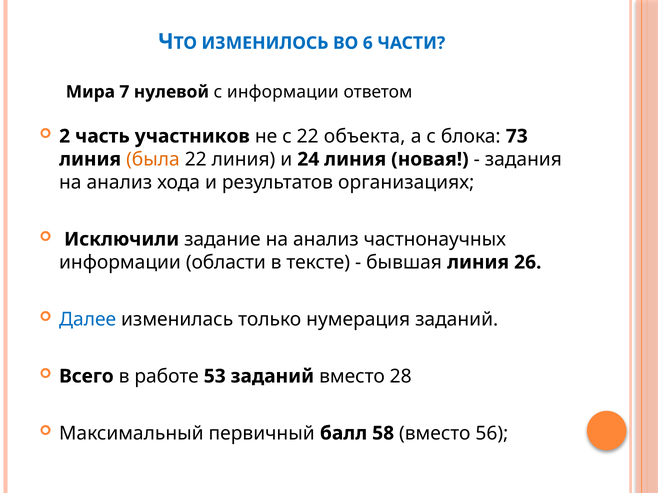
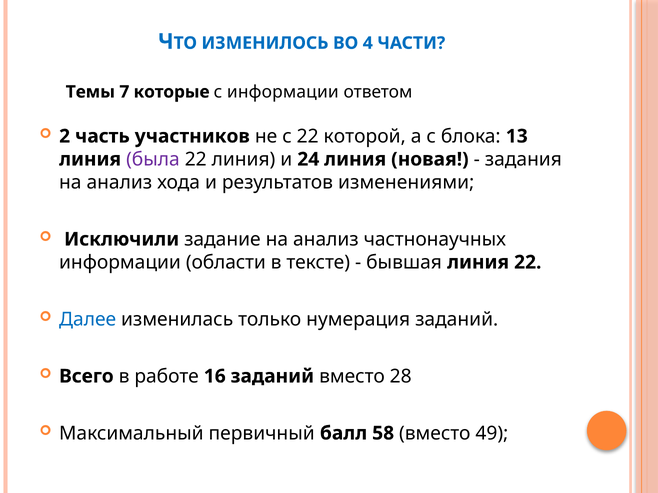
6: 6 -> 4 (368, 43)
Мира: Мира -> Темы (90, 92)
нулевой: нулевой -> которые (172, 92)
объекта: объекта -> которой (365, 136)
73: 73 -> 13 (517, 136)
была colour: orange -> purple (153, 159)
организациях: организациях -> изменениями (406, 182)
линия 26: 26 -> 22 (528, 263)
53: 53 -> 16 (215, 377)
56: 56 -> 49 (492, 434)
